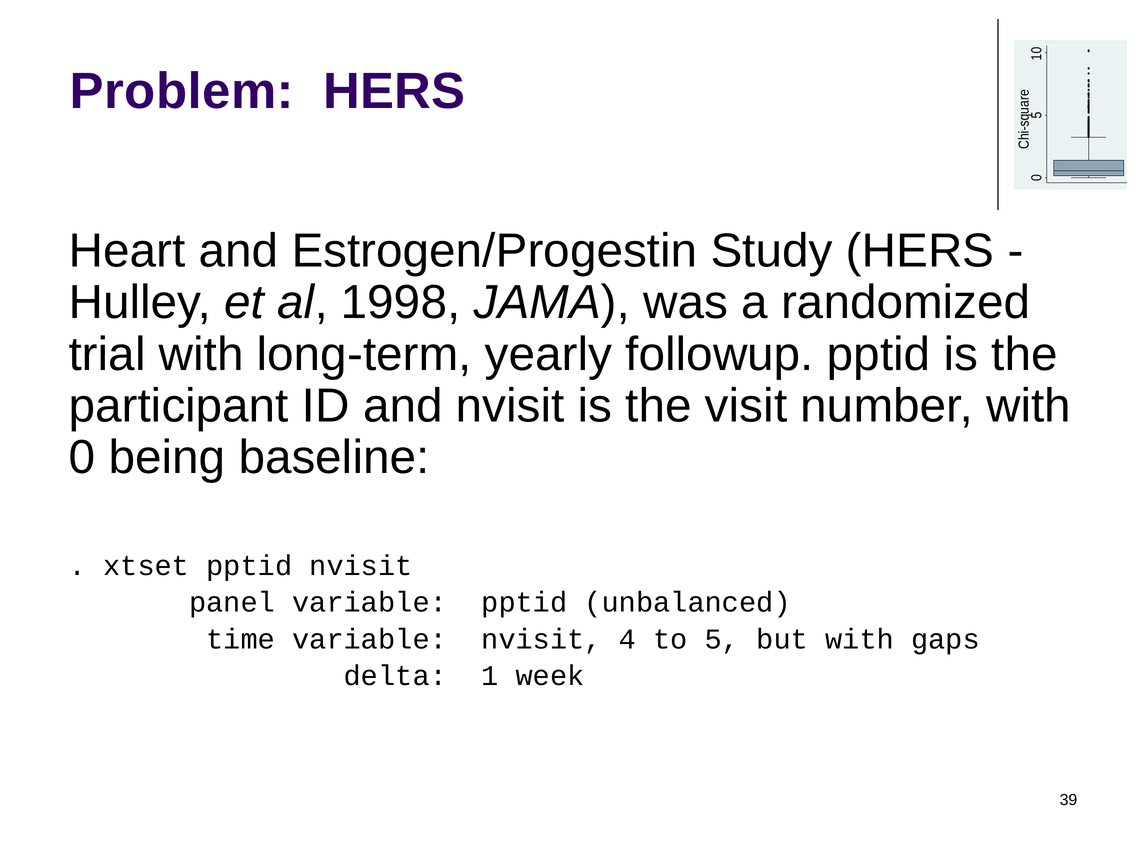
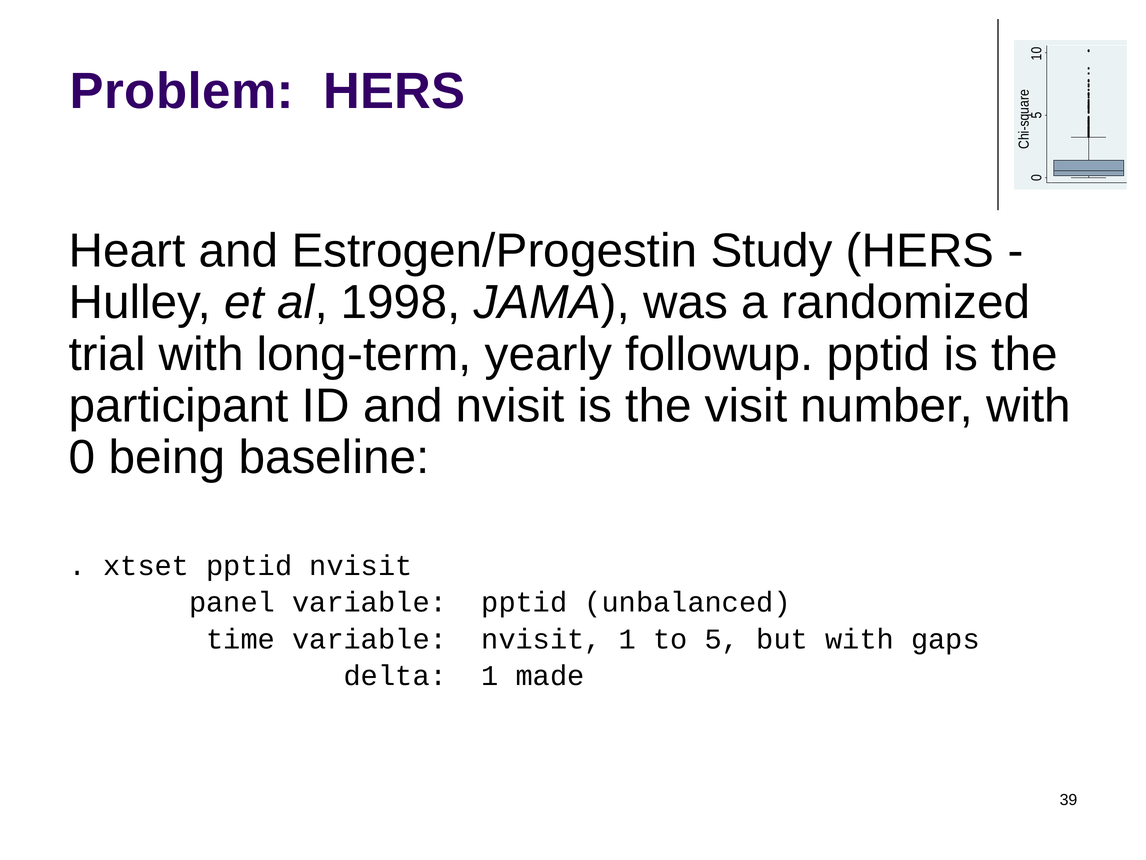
nvisit 4: 4 -> 1 (627, 639)
week: week -> made (550, 675)
